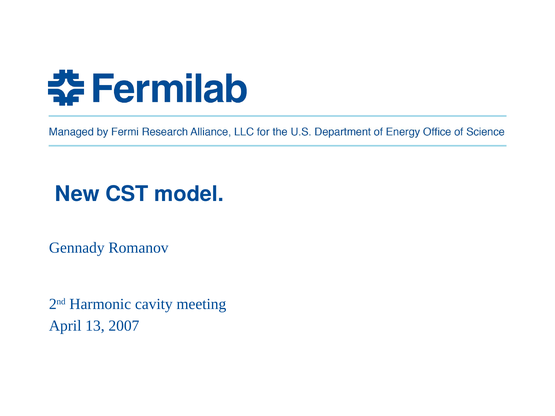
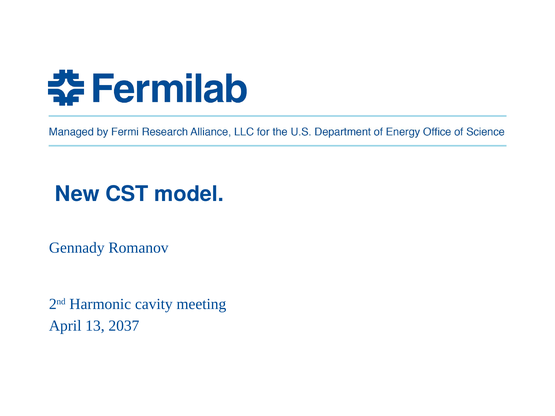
2007: 2007 -> 2037 (124, 326)
